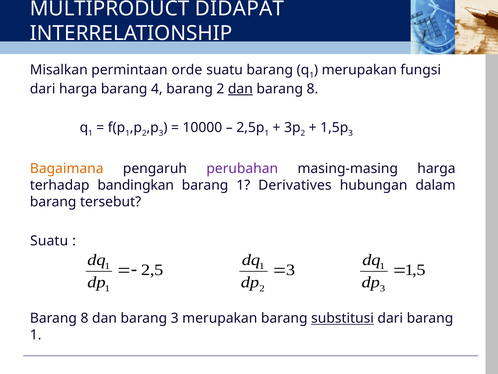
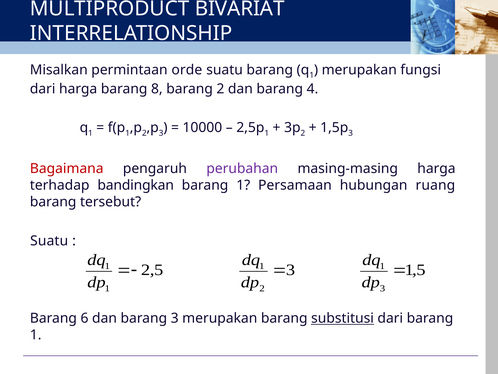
DIDAPAT: DIDAPAT -> BIVARIAT (240, 8)
4: 4 -> 8 (157, 89)
dan underline: present -> none (240, 89)
8: 8 -> 4 (312, 89)
Bagaimana colour: orange -> red (67, 168)
Derivatives: Derivatives -> Persamaan (295, 185)
dalam: dalam -> ruang (435, 185)
8: 8 -> 6 (84, 318)
